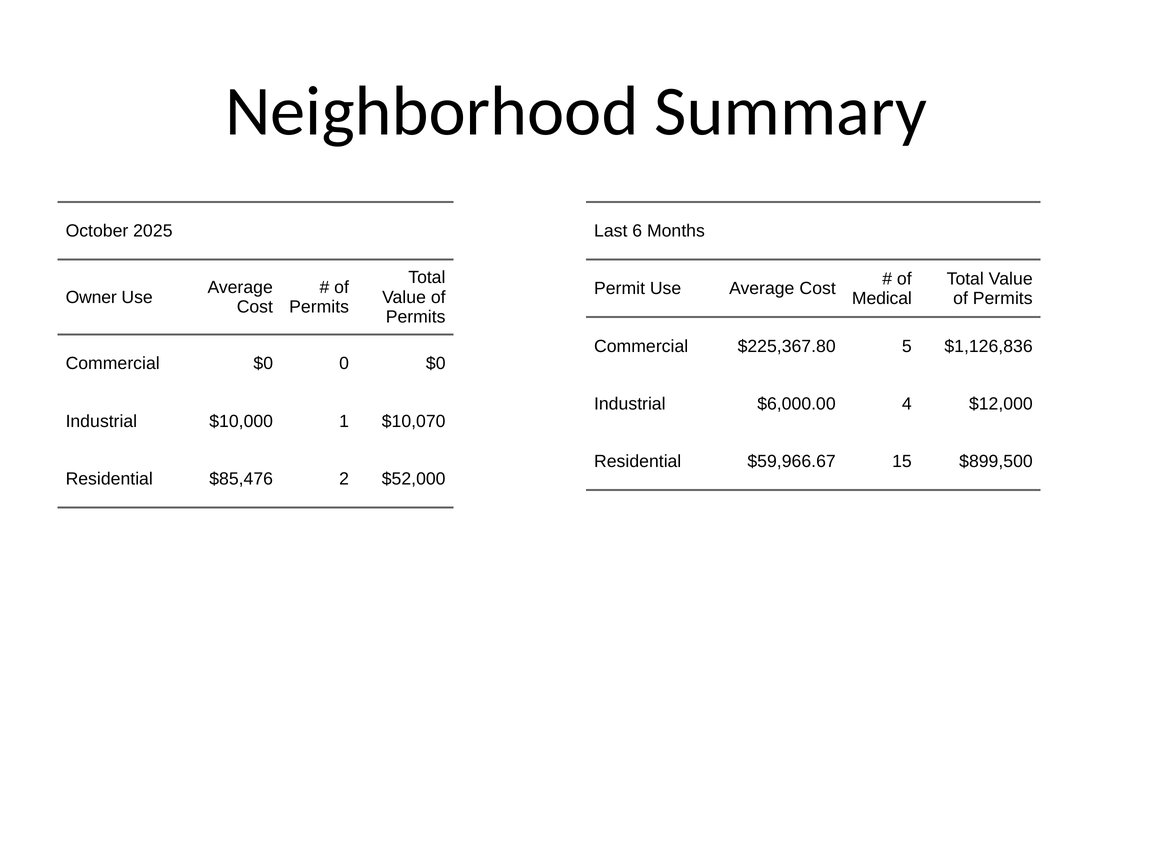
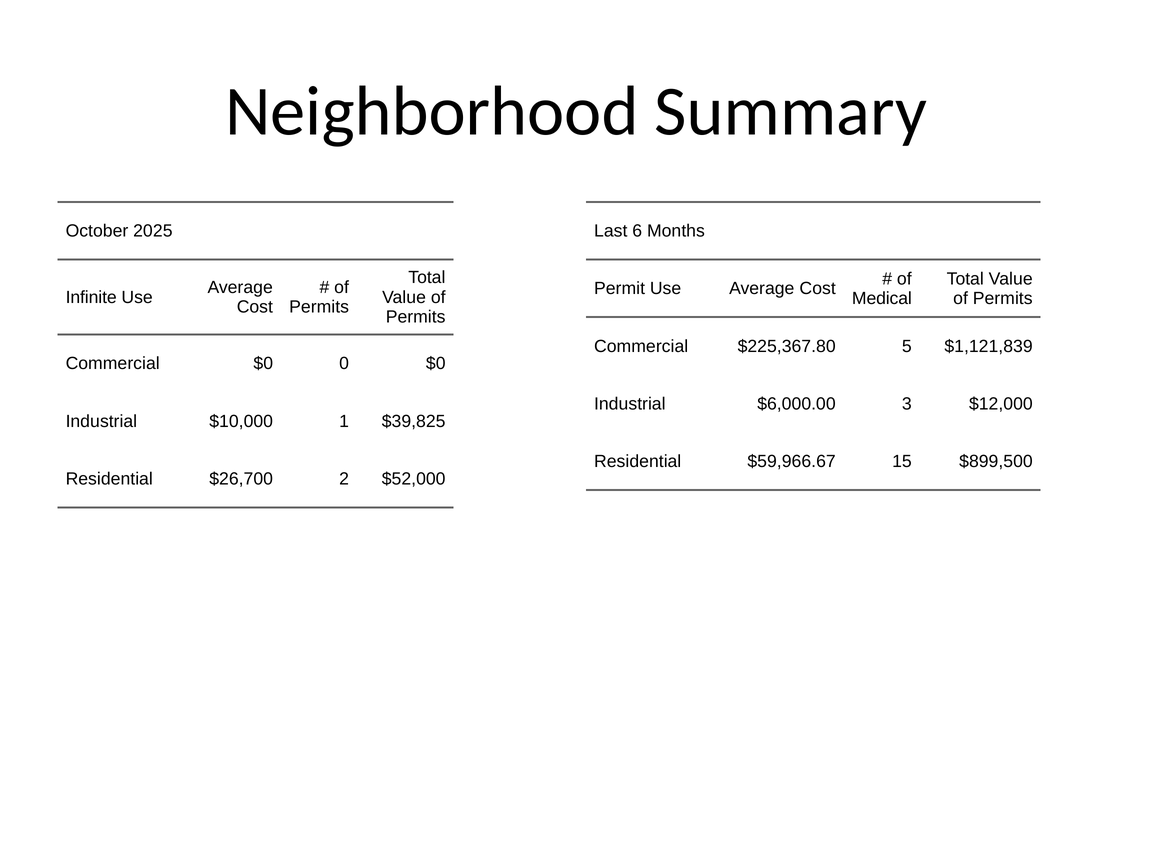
Owner: Owner -> Infinite (91, 297)
$1,126,836: $1,126,836 -> $1,121,839 (989, 346)
4: 4 -> 3 (907, 404)
$10,070: $10,070 -> $39,825 (414, 421)
$85,476: $85,476 -> $26,700 (241, 479)
